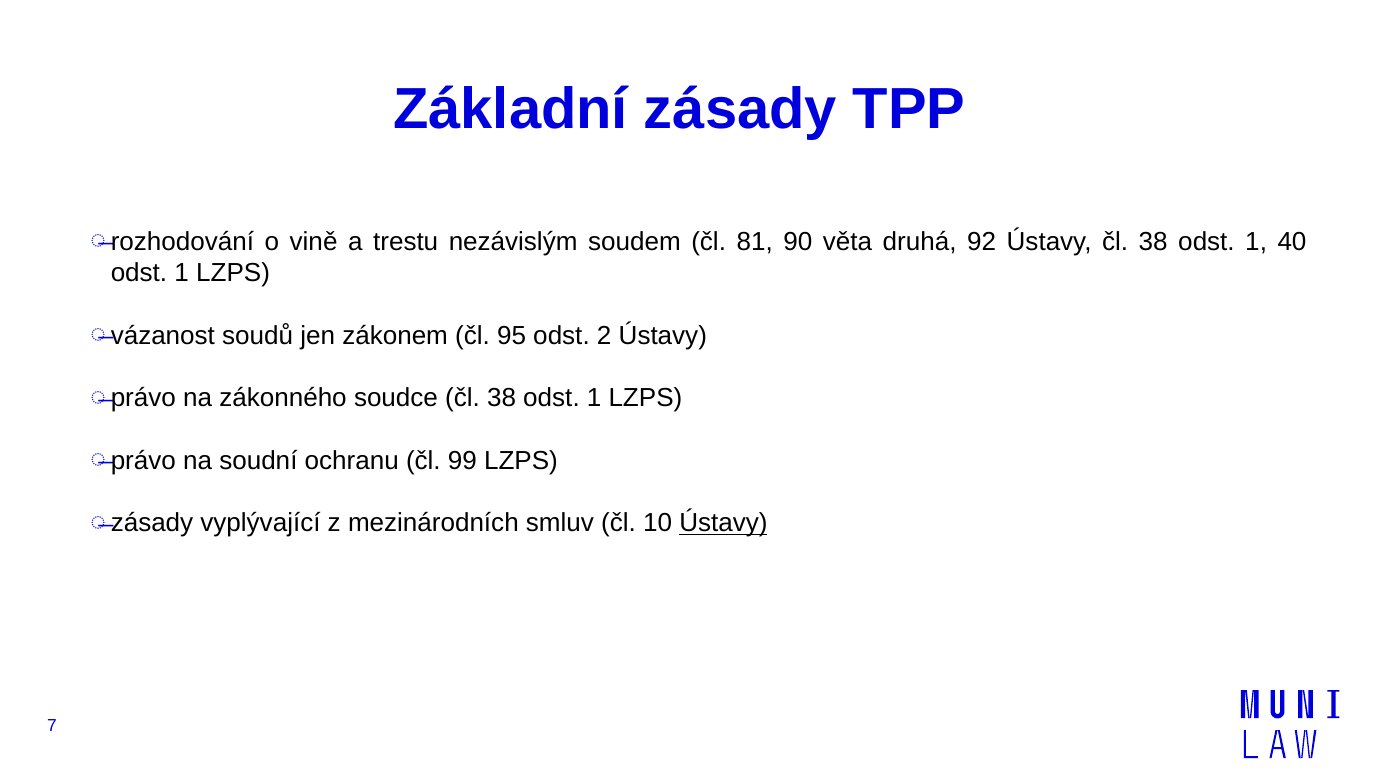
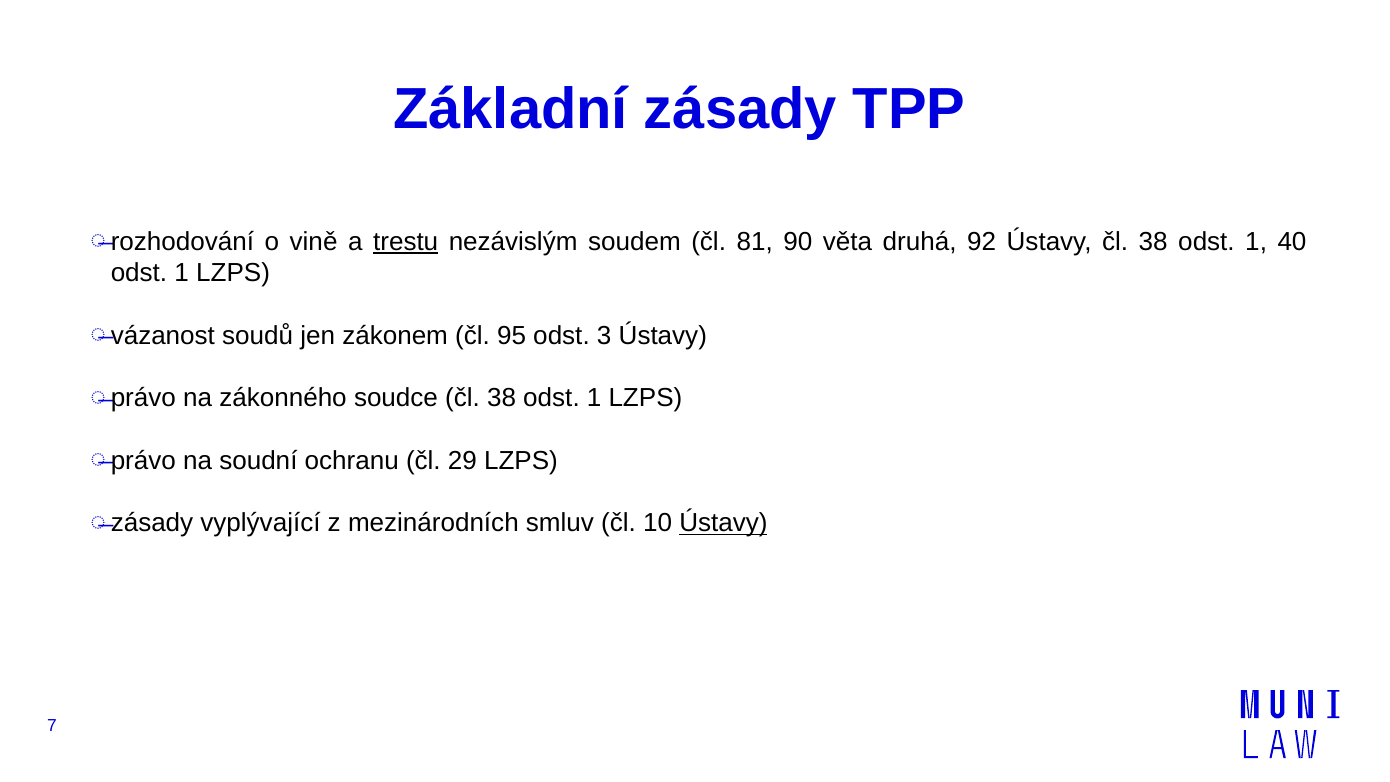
trestu underline: none -> present (406, 242)
2: 2 -> 3 (604, 335)
99: 99 -> 29 (462, 461)
